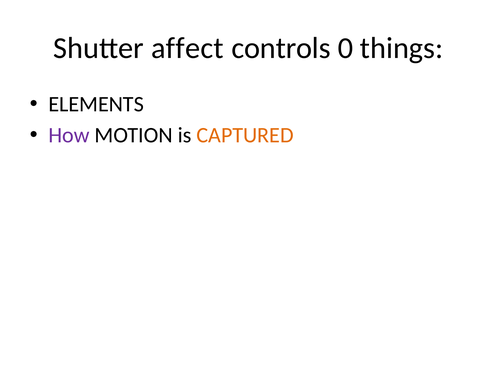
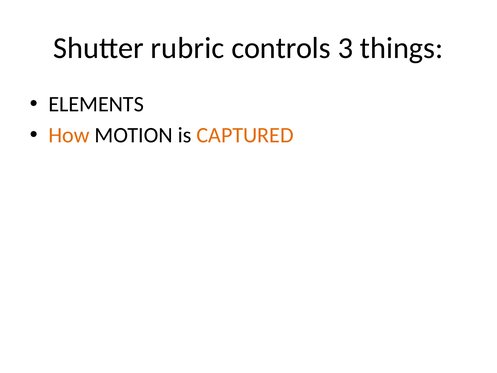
affect: affect -> rubric (187, 48)
0: 0 -> 3 (345, 48)
How colour: purple -> orange (69, 135)
